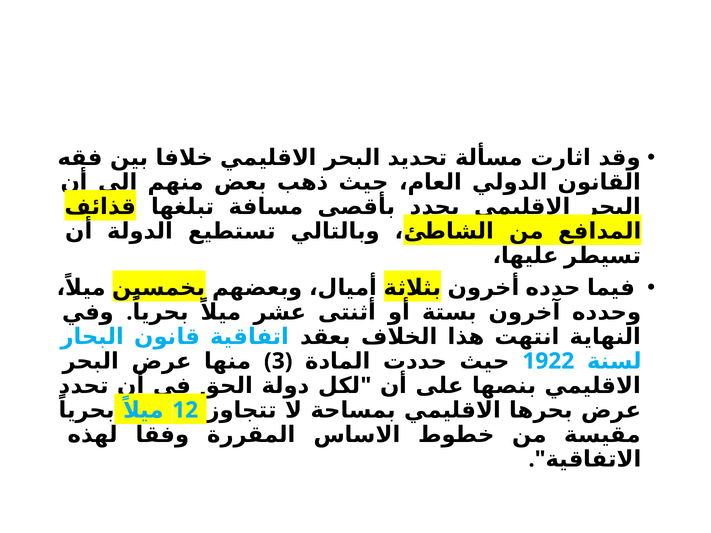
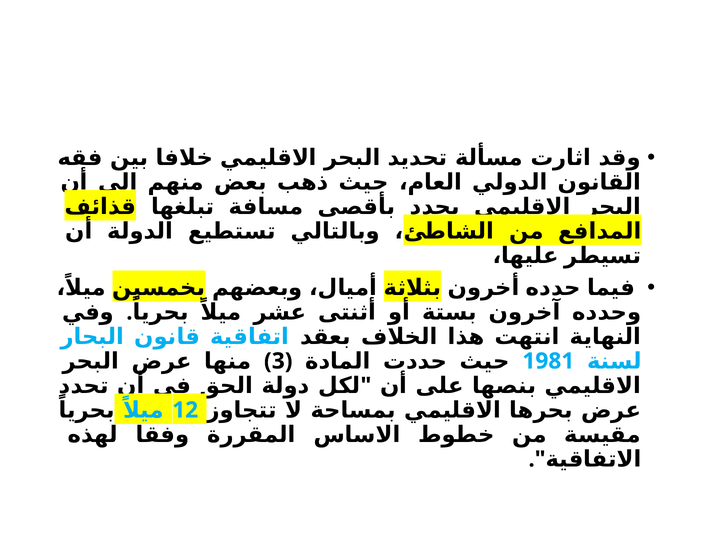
1922: 1922 -> 1981 (548, 361)
